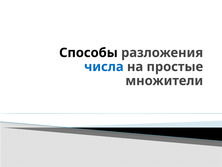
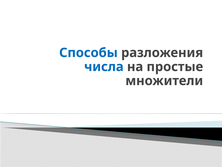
Способы colour: black -> blue (88, 53)
